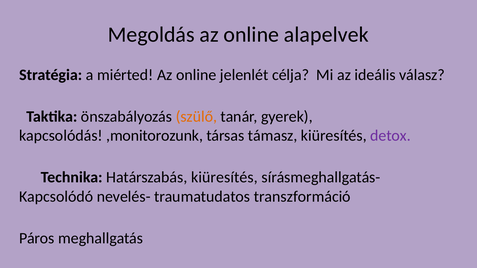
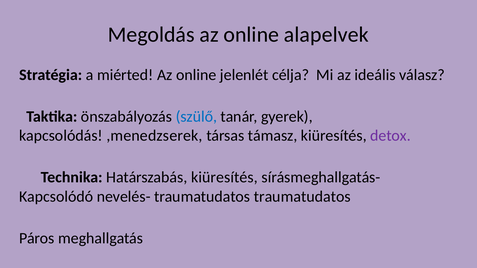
szülő colour: orange -> blue (196, 117)
,monitorozunk: ,monitorozunk -> ,menedzserek (154, 136)
traumatudatos transzformáció: transzformáció -> traumatudatos (302, 197)
